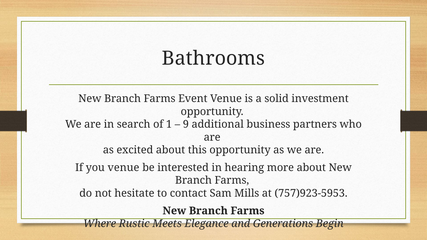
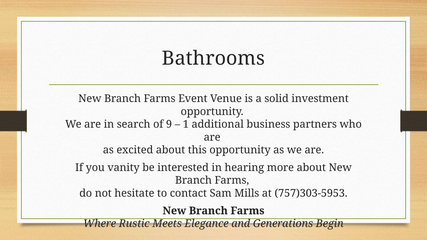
1: 1 -> 9 (169, 124)
9: 9 -> 1 (186, 124)
you venue: venue -> vanity (124, 168)
757)923-5953: 757)923-5953 -> 757)303-5953 (311, 193)
